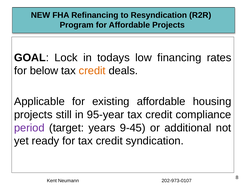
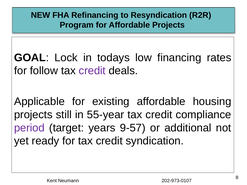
below: below -> follow (44, 71)
credit colour: orange -> purple (92, 71)
95-year: 95-year -> 55-year (106, 115)
9-45: 9-45 -> 9-57 (133, 128)
